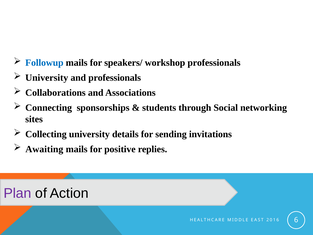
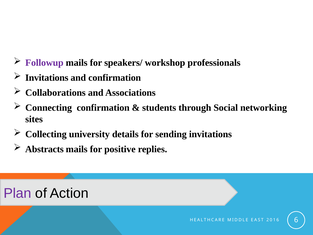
Followup colour: blue -> purple (44, 63)
University: University -> Invitations (47, 78)
and professionals: professionals -> confirmation (115, 78)
Connecting sponsorships: sponsorships -> confirmation (103, 108)
Awaiting: Awaiting -> Abstracts (44, 149)
